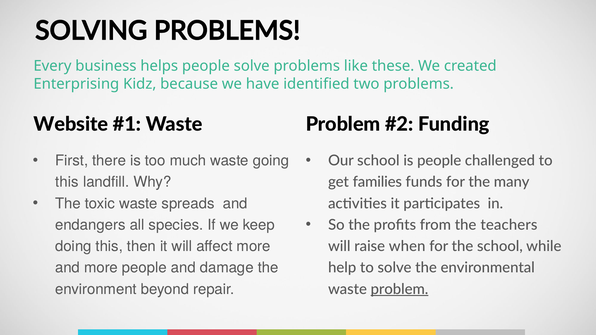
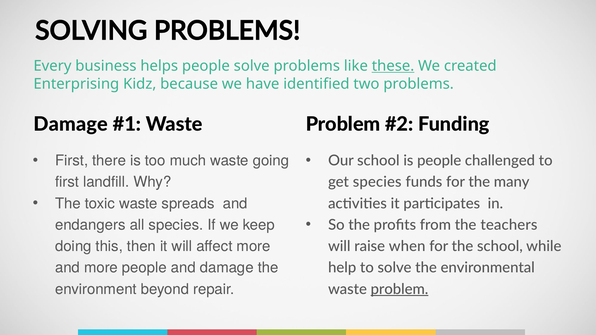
these underline: none -> present (393, 66)
Website: Website -> Damage (71, 124)
this: this -> first (67, 182)
get families: families -> species (377, 182)
